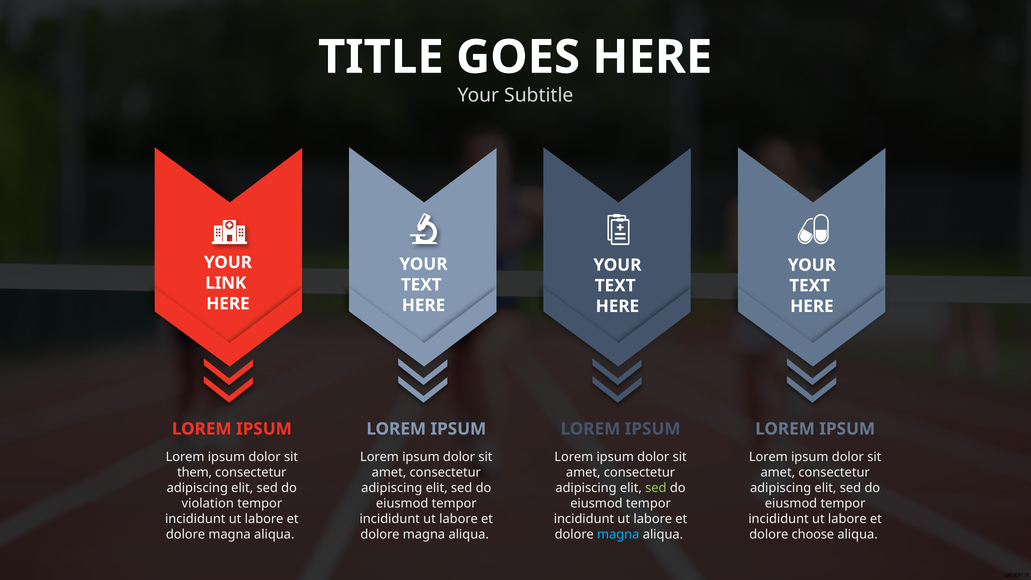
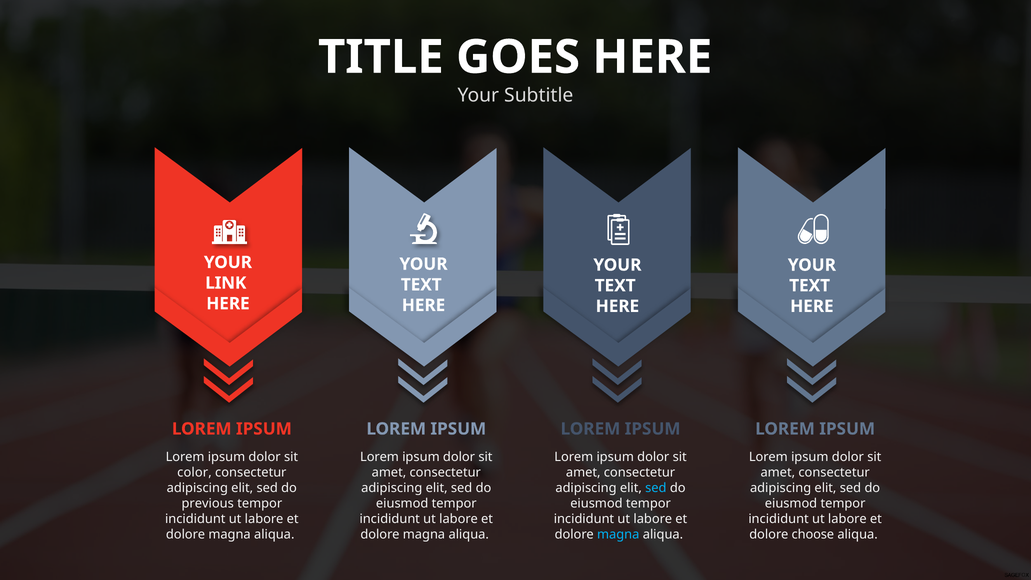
them: them -> color (194, 472)
sed colour: light green -> light blue (656, 488)
violation: violation -> previous (208, 503)
